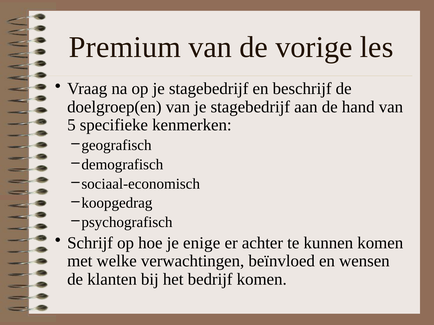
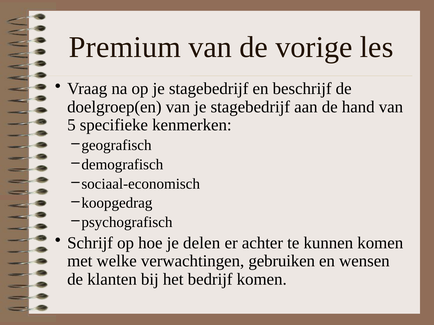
enige: enige -> delen (202, 243)
beïnvloed: beïnvloed -> gebruiken (282, 261)
